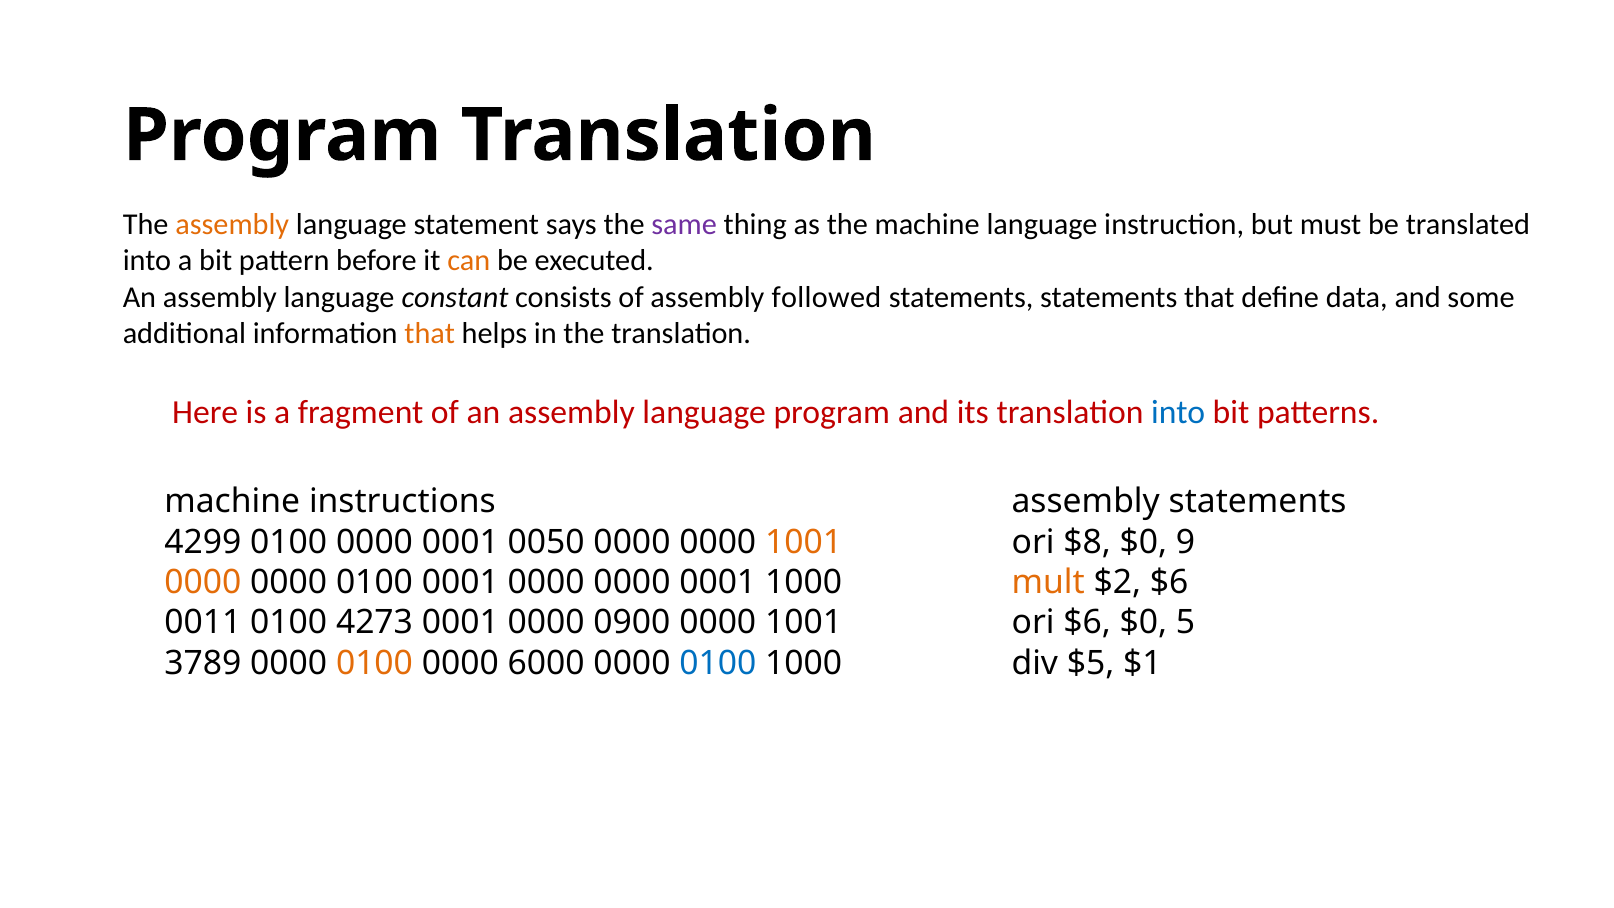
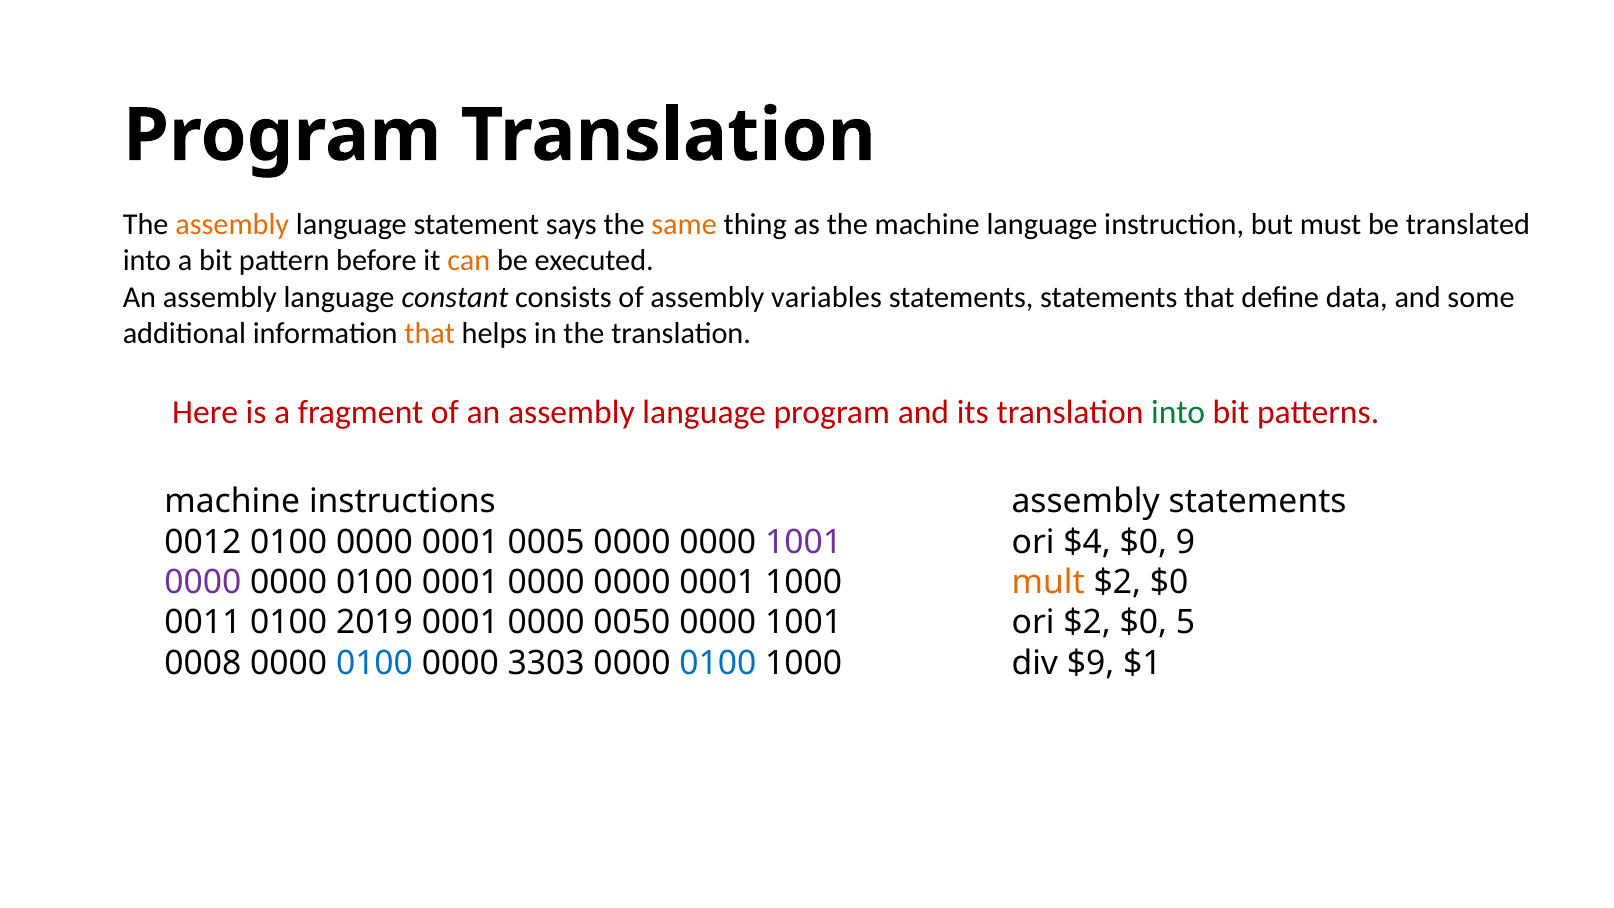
same colour: purple -> orange (684, 225)
followed: followed -> variables (827, 297)
into colour: blue -> green (1178, 412)
4299: 4299 -> 0012 (203, 542)
0050: 0050 -> 0005 (546, 542)
1001 colour: orange -> purple (804, 542)
$8: $8 -> $4 (1087, 542)
0000 colour: orange -> purple (203, 582)
$6: $6 -> $0 (1169, 582)
4273: 4273 -> 2019 (375, 623)
0900: 0900 -> 0050 (632, 623)
ori $6: $6 -> $2 (1087, 623)
3789: 3789 -> 0008 (203, 663)
0100 colour: orange -> blue (375, 663)
6000: 6000 -> 3303 (546, 663)
$5: $5 -> $9 (1091, 663)
